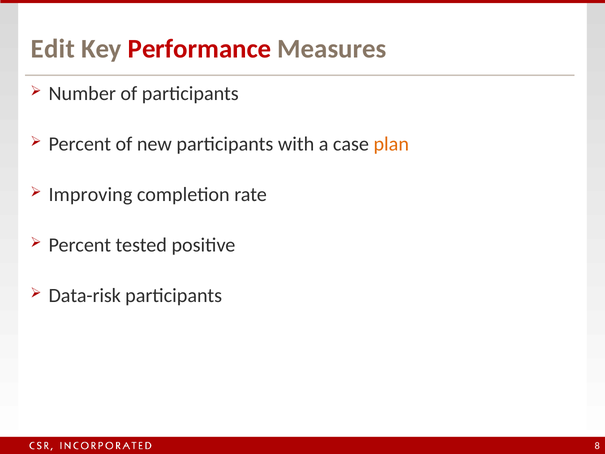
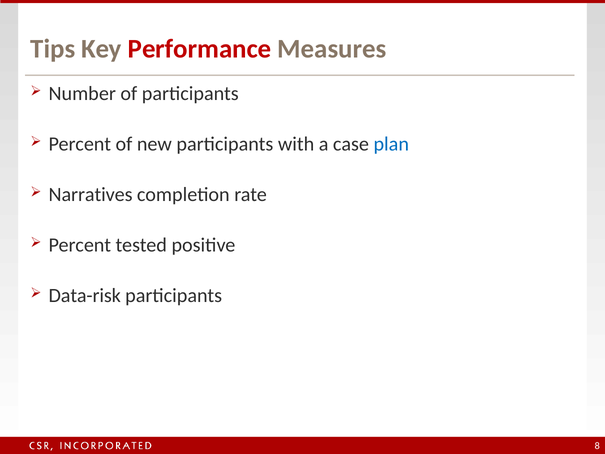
Edit: Edit -> Tips (53, 49)
plan colour: orange -> blue (391, 144)
Improving: Improving -> Narratives (91, 195)
